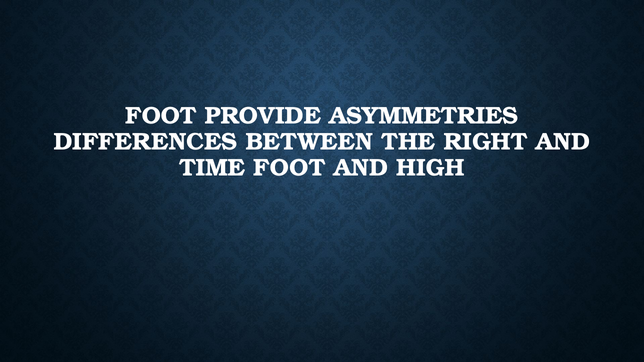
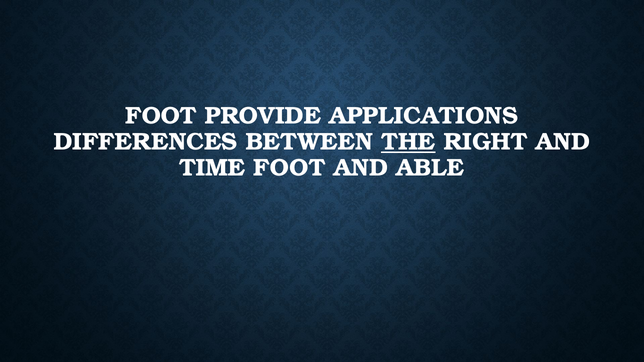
ASYMMETRIES: ASYMMETRIES -> APPLICATIONS (424, 116)
THE underline: none -> present (408, 142)
HIGH: HIGH -> ABLE (430, 168)
